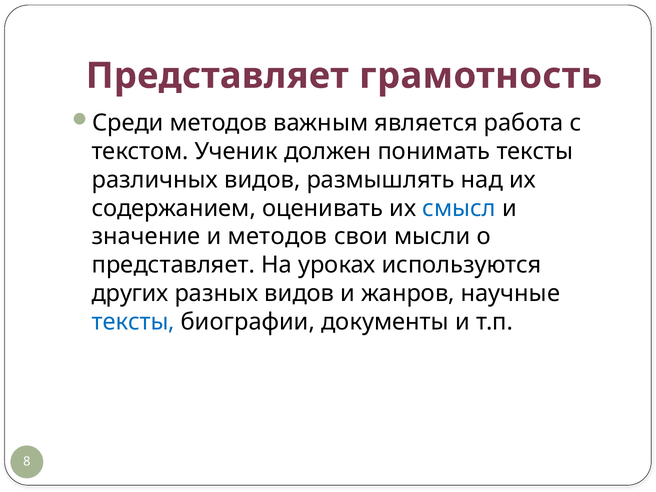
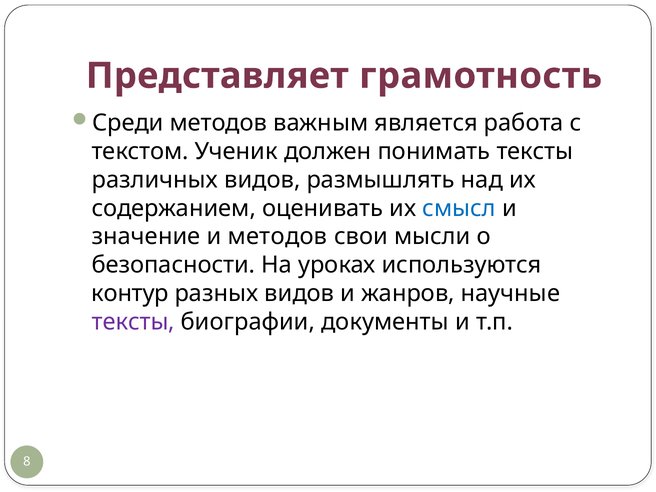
представляет: представляет -> безопасности (173, 265)
других: других -> контур (130, 293)
тексты colour: blue -> purple (133, 322)
